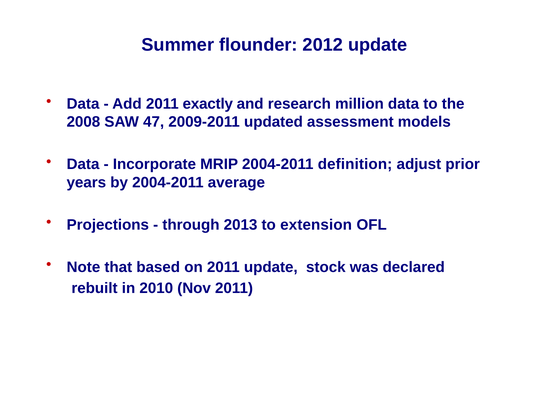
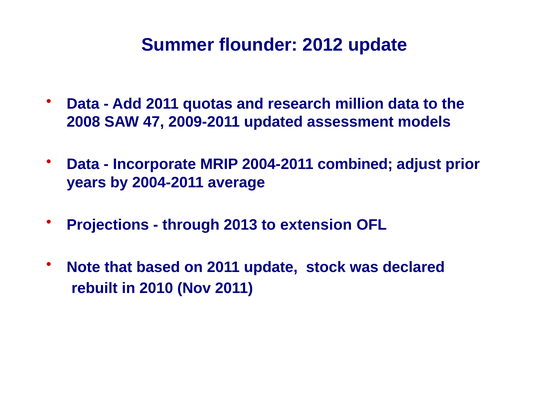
exactly: exactly -> quotas (208, 104)
2004-2011 definition: definition -> combined (355, 164)
